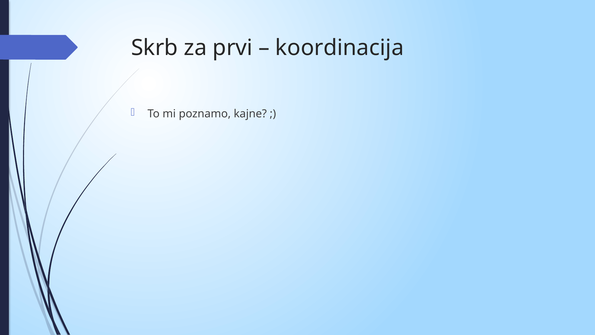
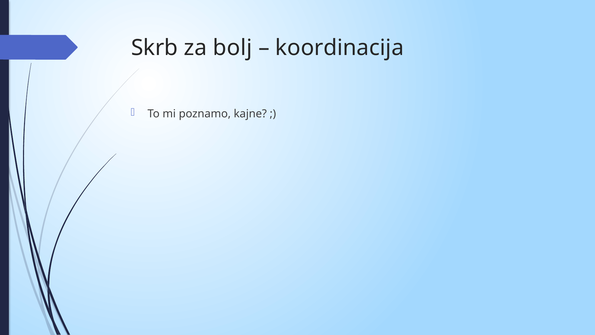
prvi: prvi -> bolj (232, 48)
